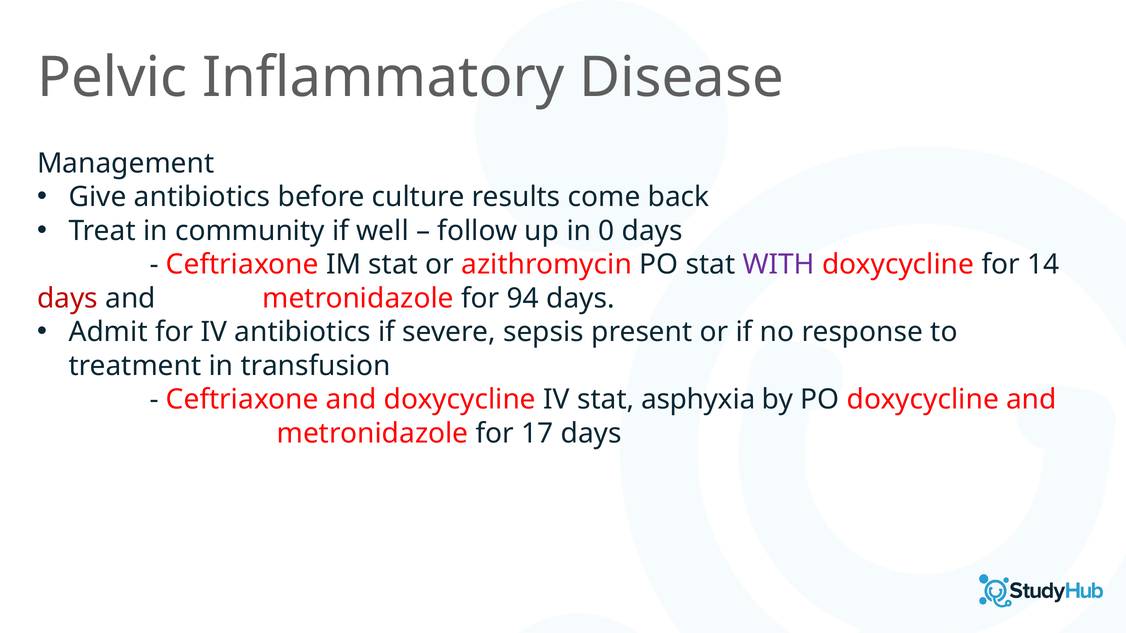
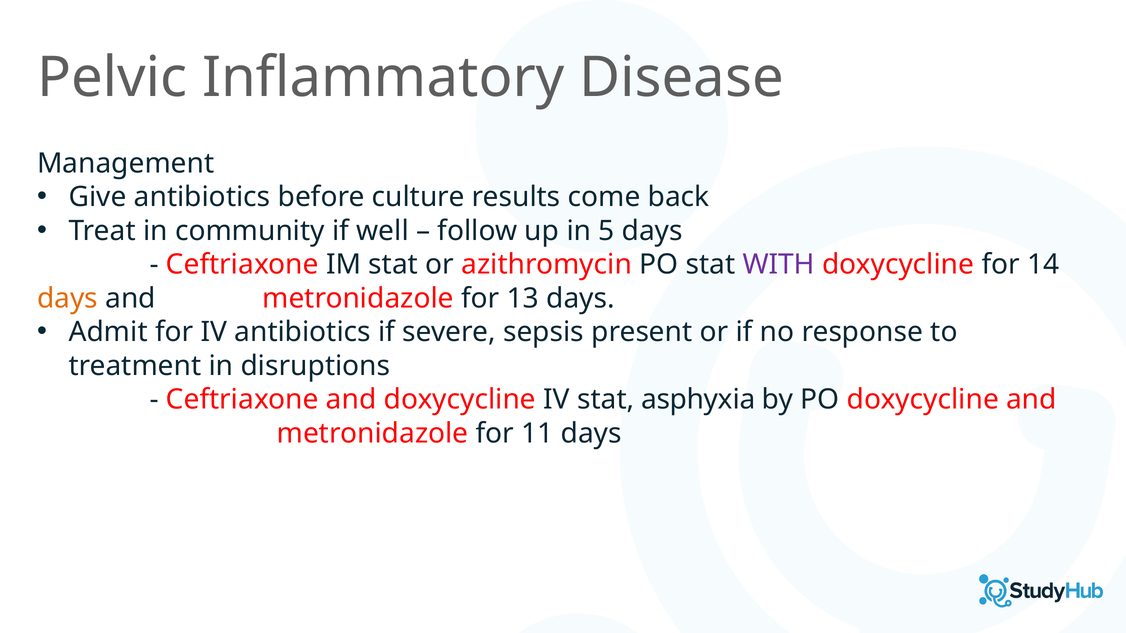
0: 0 -> 5 (607, 231)
days colour: red -> orange (67, 299)
94: 94 -> 13 (523, 299)
transfusion: transfusion -> disruptions (315, 366)
17: 17 -> 11 (537, 434)
